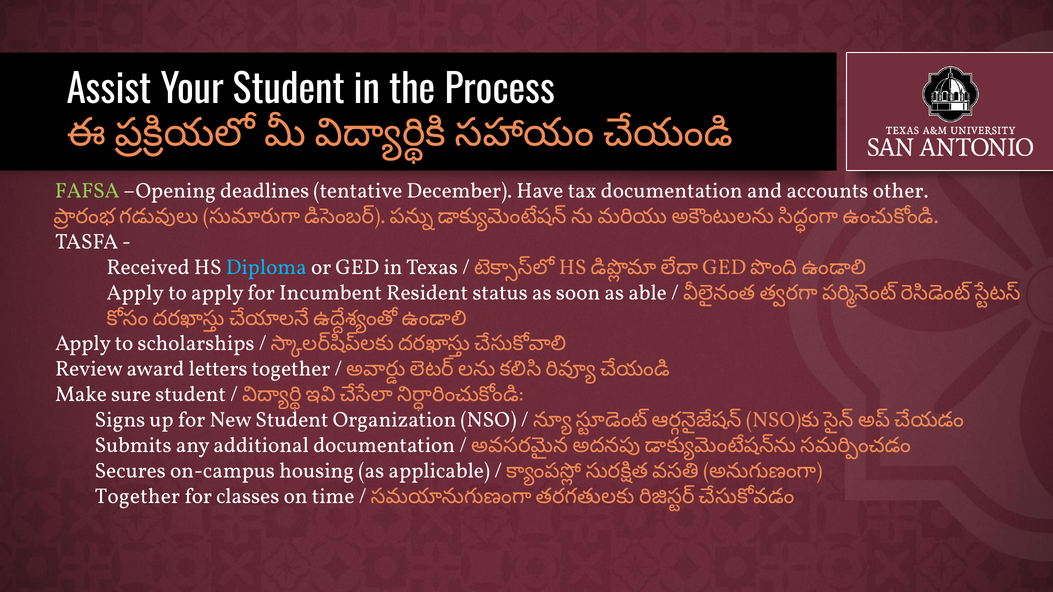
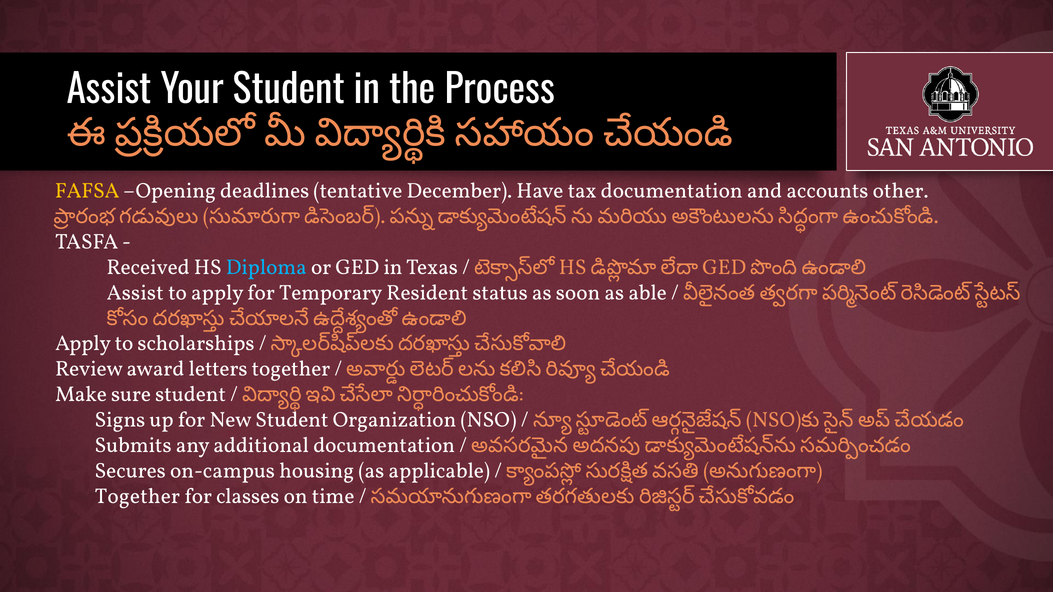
FAFSA colour: light green -> yellow (87, 191)
Apply: Apply -> Assist (135, 293)
Incumbent: Incumbent -> Temporary (331, 293)
